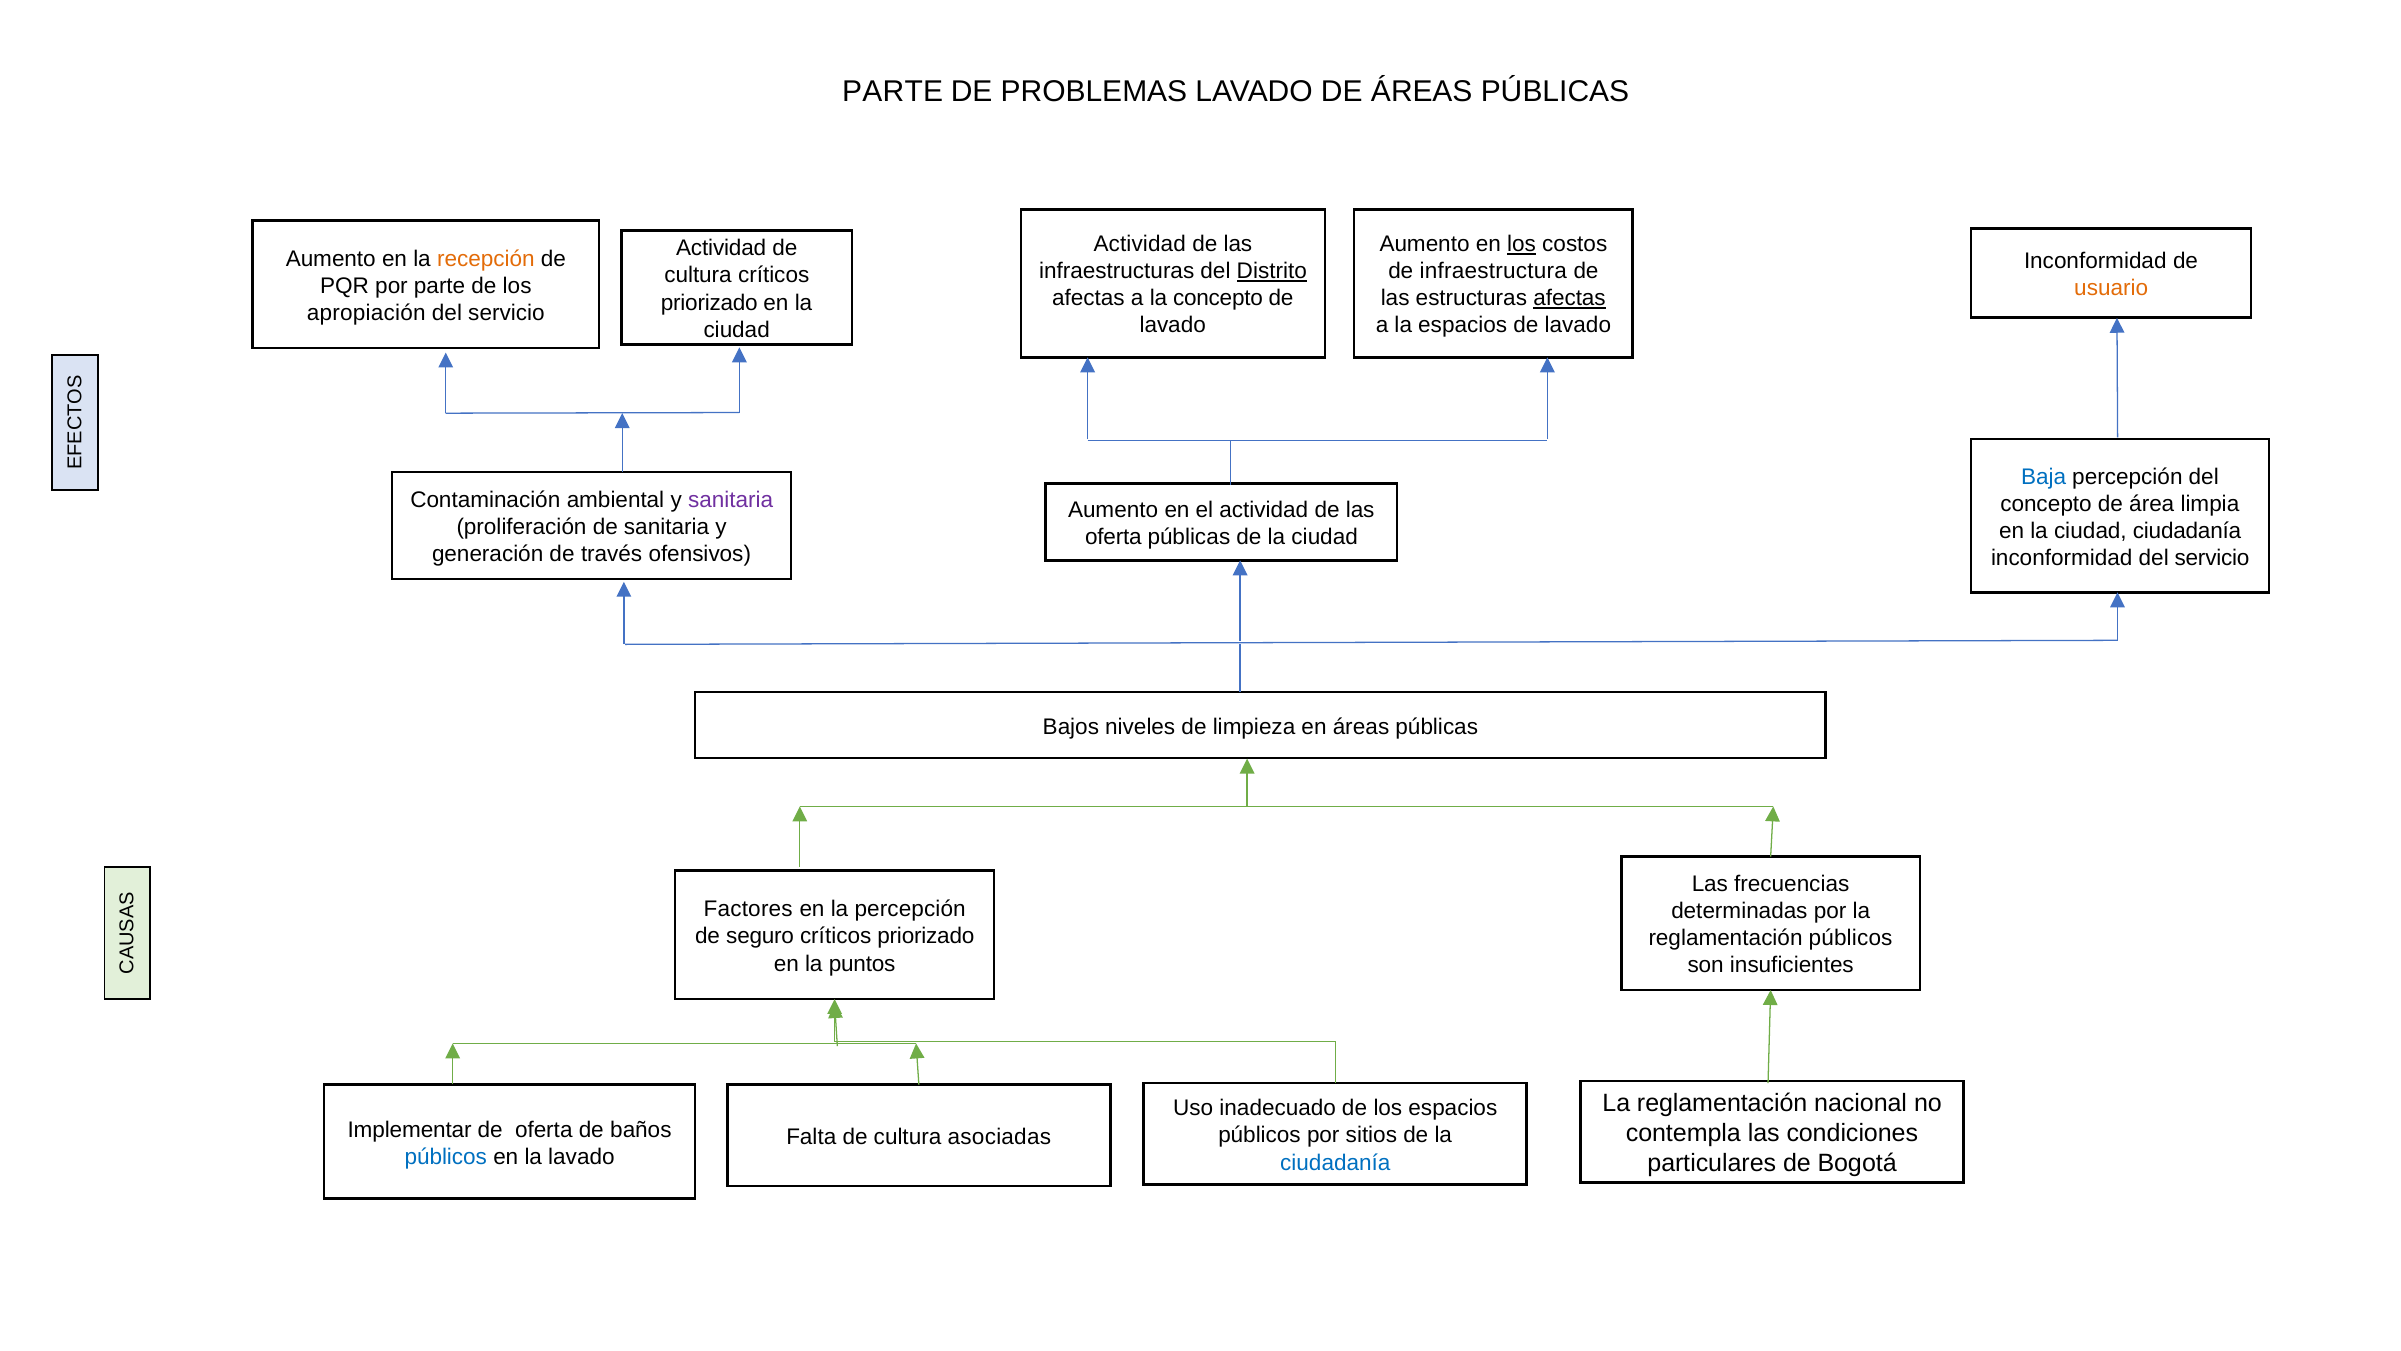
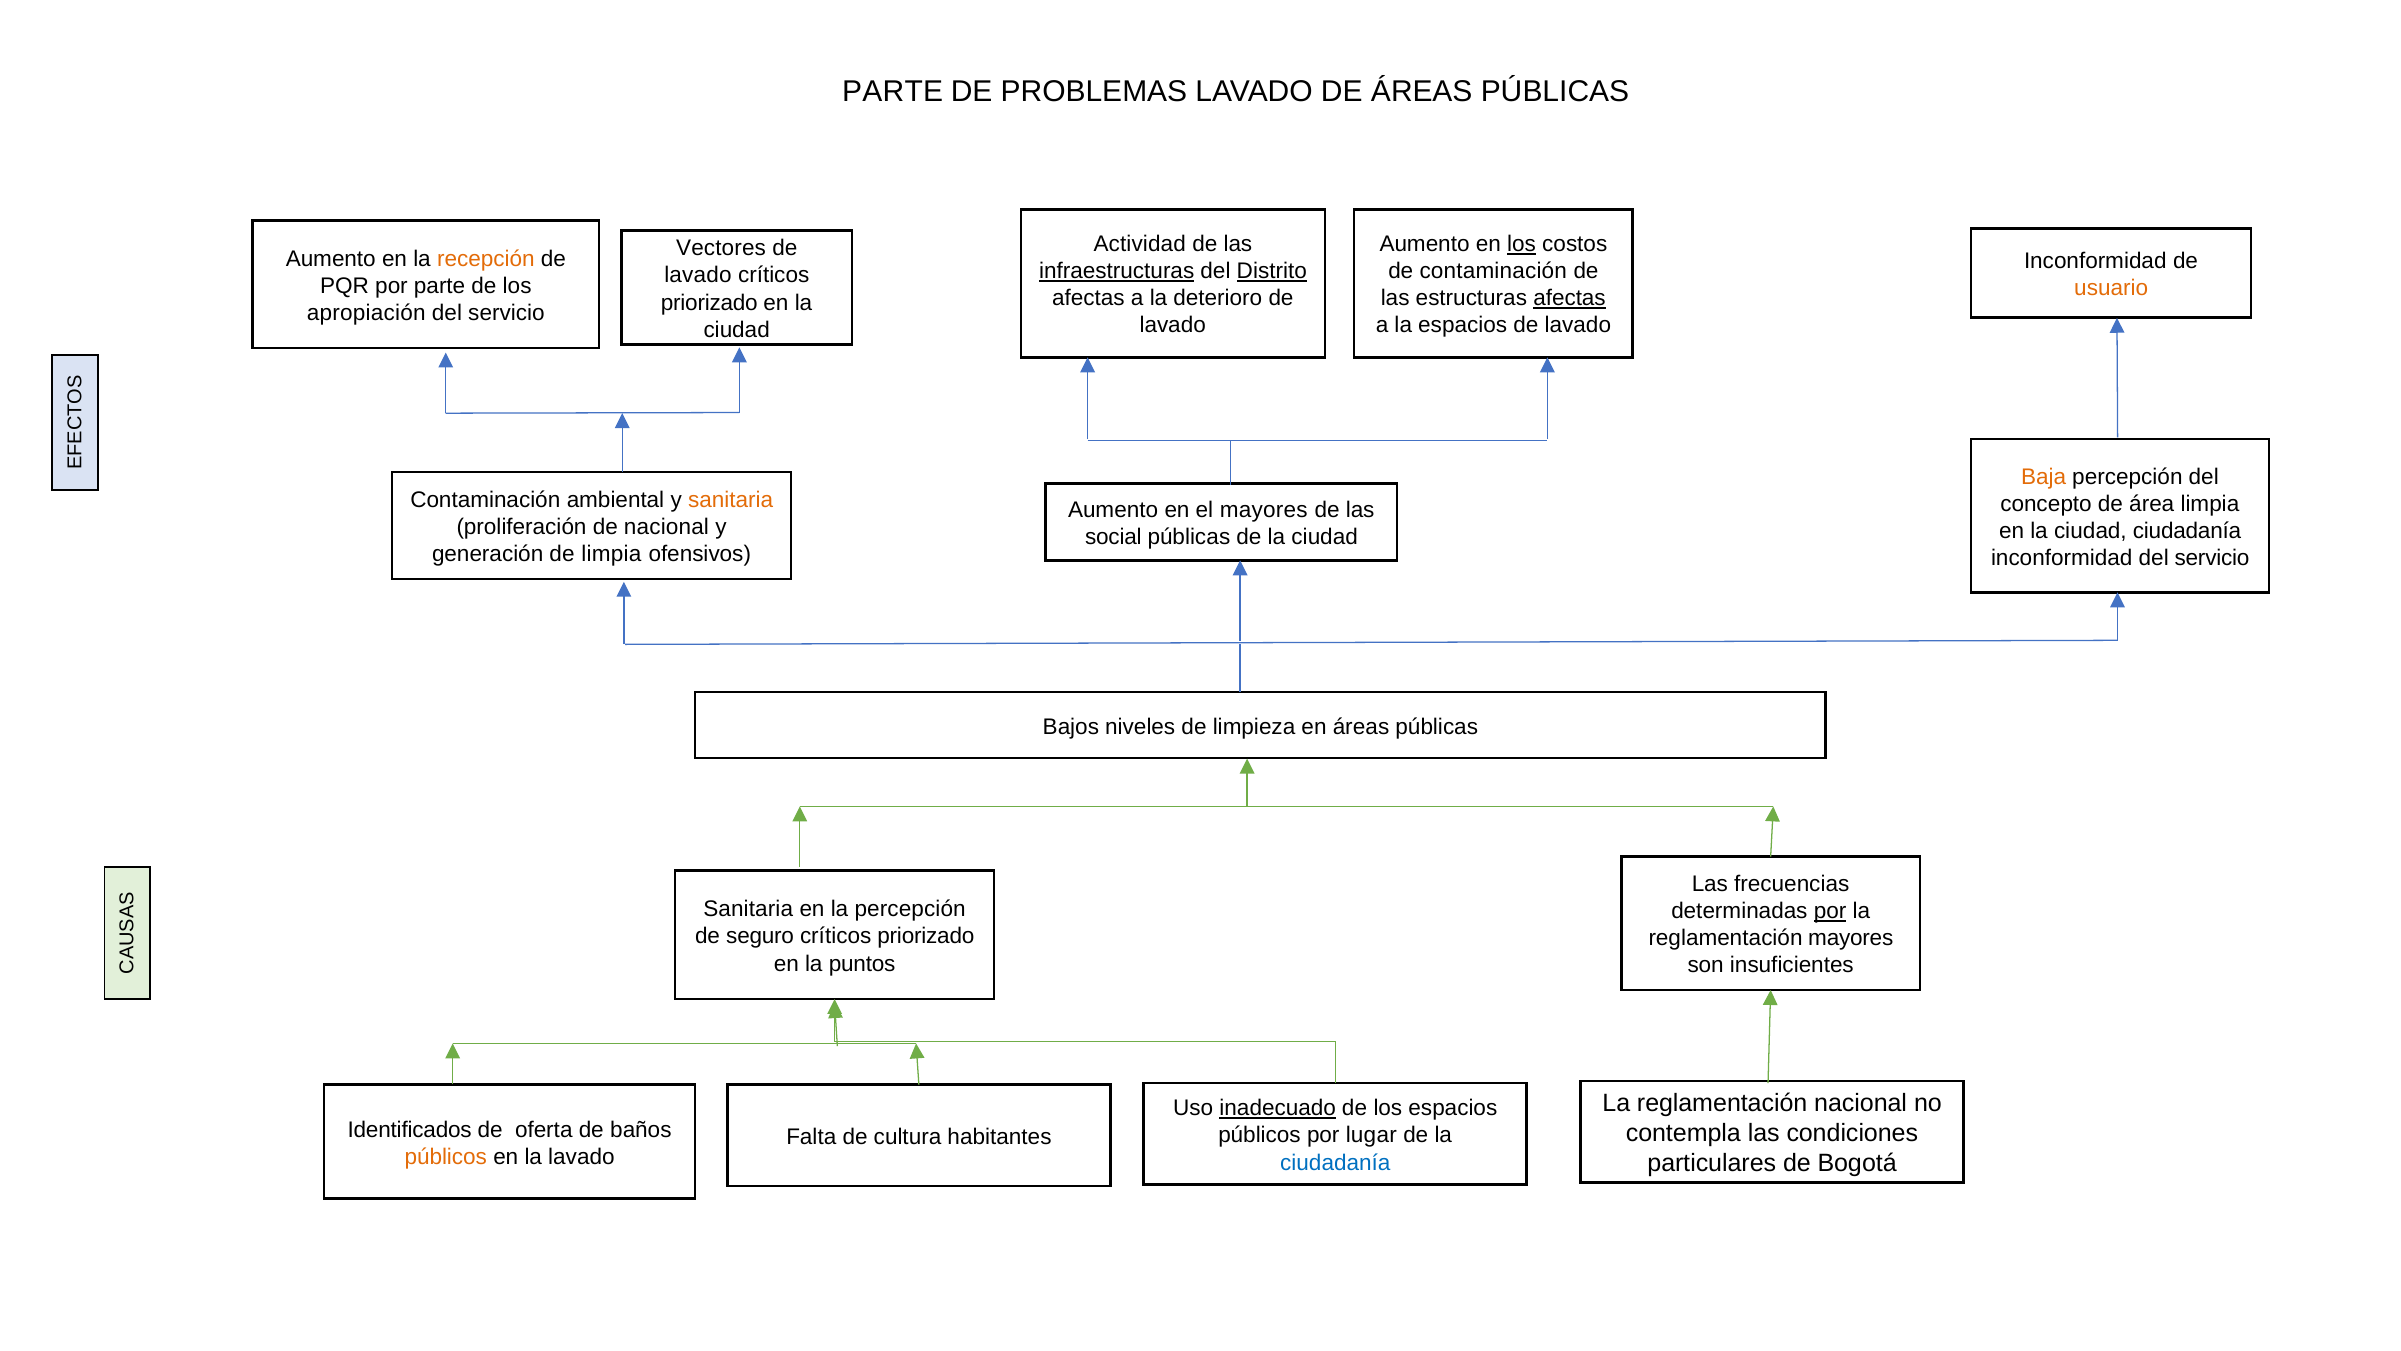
Actividad: Actividad -> Vectores (721, 248)
infraestructuras underline: none -> present (1117, 271)
de infraestructura: infraestructura -> contaminación (1493, 271)
cultura: cultura -> lavado (698, 275)
la concepto: concepto -> deterioro (1218, 298)
Baja colour: blue -> orange (2044, 477)
sanitaria colour: purple -> orange (731, 500)
el actividad: actividad -> mayores (1264, 510)
de sanitaria: sanitaria -> nacional (666, 527)
oferta: oferta -> social (1113, 537)
de través: través -> limpia (611, 554)
Factores: Factores -> Sanitaria (748, 909)
por underline: none -> present (1830, 911)
reglamentación públicos: públicos -> mayores (1851, 938)
inadecuado underline: none -> present (1278, 1108)
Implementar: Implementar -> Identificados (410, 1129)
sitios: sitios -> lugar (1371, 1135)
asociadas: asociadas -> habitantes (999, 1136)
públicos colour: blue -> orange (446, 1156)
